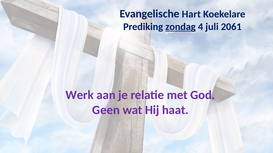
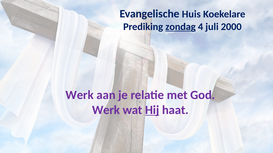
Hart: Hart -> Huis (191, 14)
2061: 2061 -> 2000 (231, 27)
Geen: Geen -> Werk (106, 110)
Hij underline: none -> present (152, 110)
